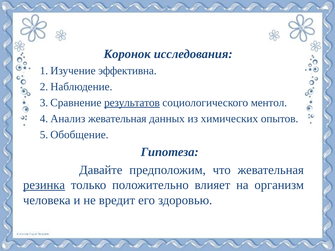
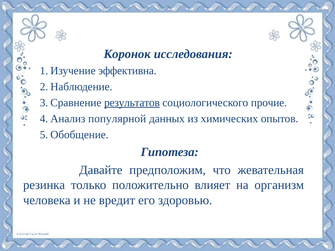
ментол: ментол -> прочие (269, 103)
жевательная: жевательная -> популярной (117, 119)
резинка underline: present -> none (44, 185)
